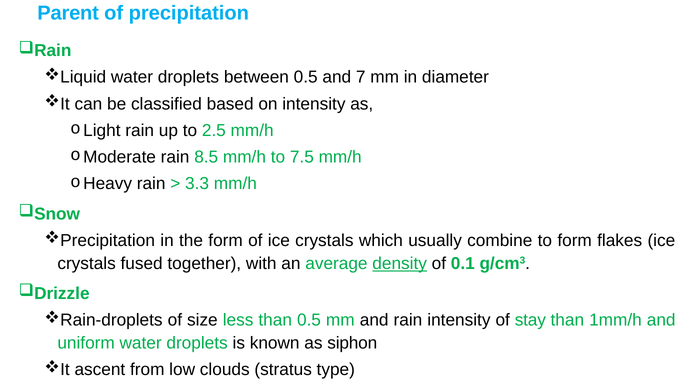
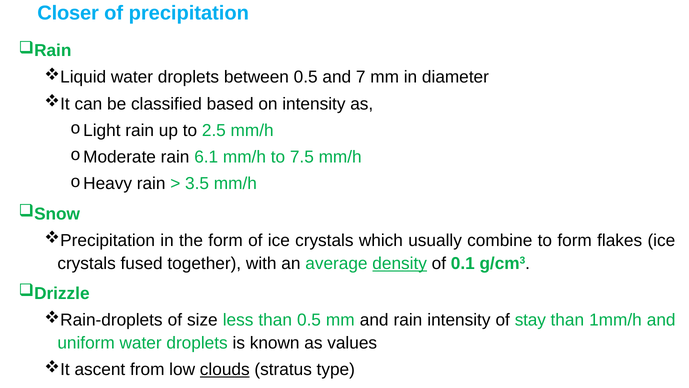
Parent: Parent -> Closer (68, 13)
8.5: 8.5 -> 6.1 (206, 157)
3.3: 3.3 -> 3.5 (197, 183)
siphon: siphon -> values (352, 343)
clouds underline: none -> present (225, 369)
